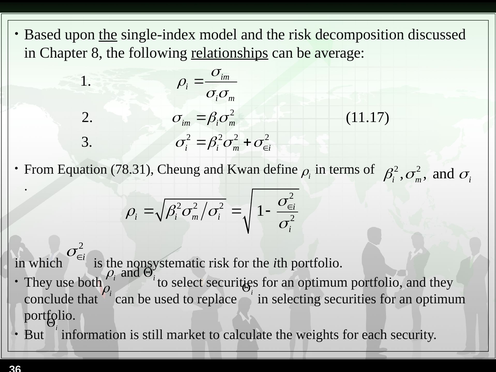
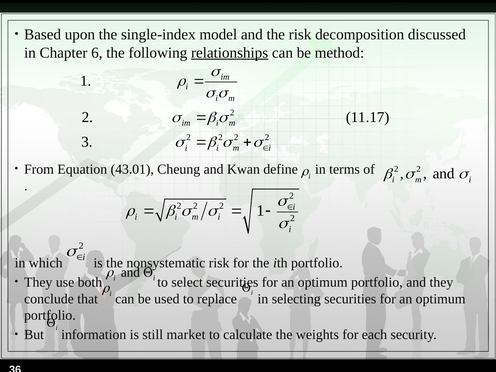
the underline: present -> none (108, 35)
8: 8 -> 6 (97, 53)
average: average -> method (339, 53)
78.31: 78.31 -> 43.01 (132, 169)
